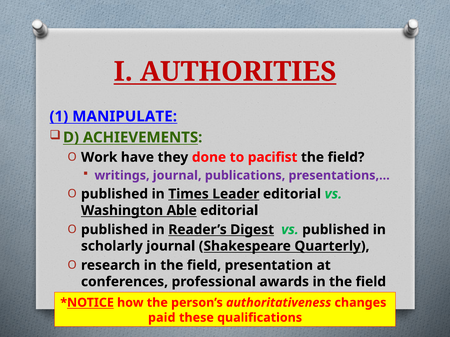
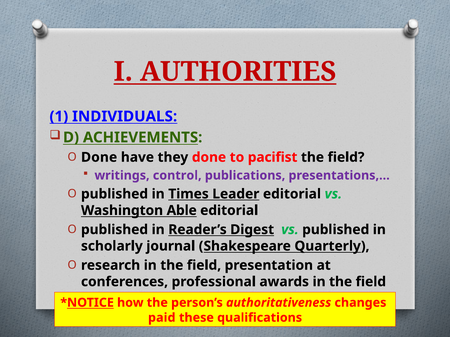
MANIPULATE: MANIPULATE -> INDIVIDUALS (125, 117)
Work: Work -> Done (99, 157)
writings journal: journal -> control (177, 176)
